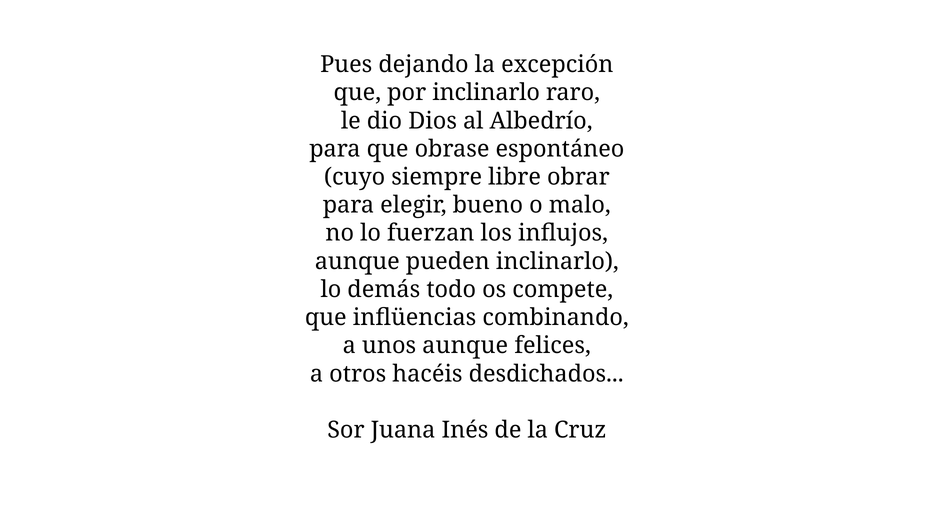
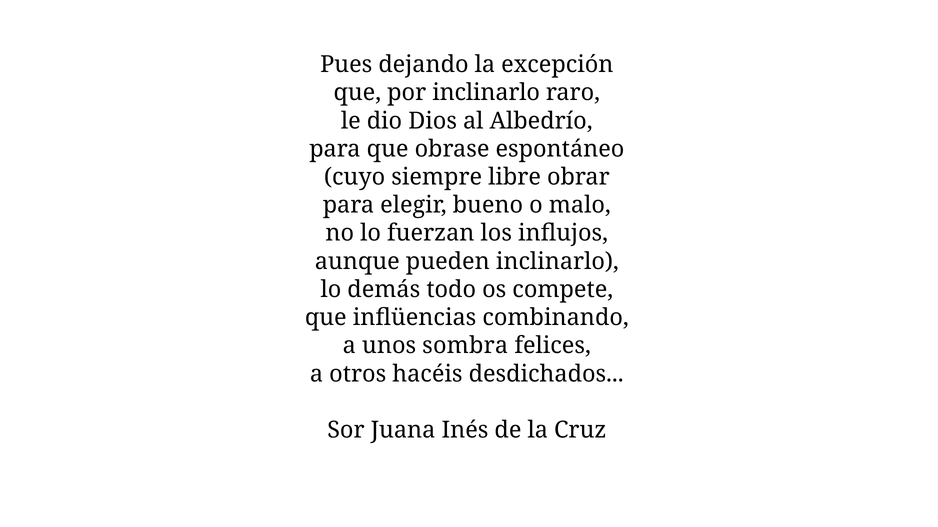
unos aunque: aunque -> sombra (465, 346)
